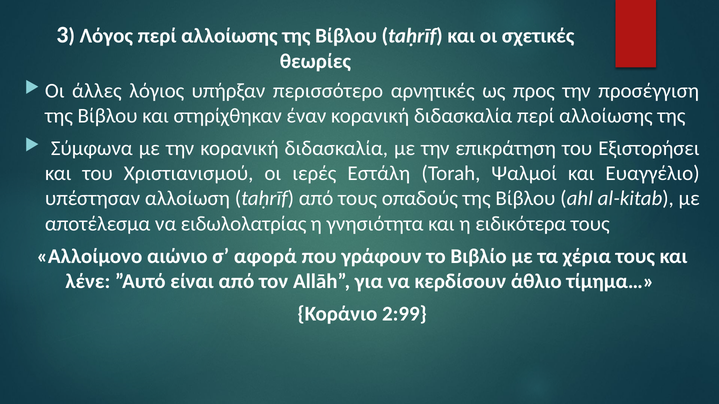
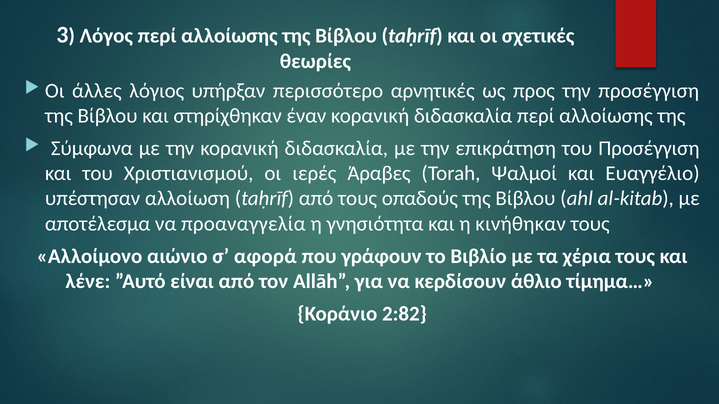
του Εξιστορήσει: Εξιστορήσει -> Προσέγγιση (649, 148)
Εστάλη: Εστάλη -> Άραβες (379, 174)
ειδωλολατρίας: ειδωλολατρίας -> προαναγγελία (243, 224)
ειδικότερα: ειδικότερα -> κινήθηκαν (521, 224)
2:99: 2:99 -> 2:82 (404, 314)
